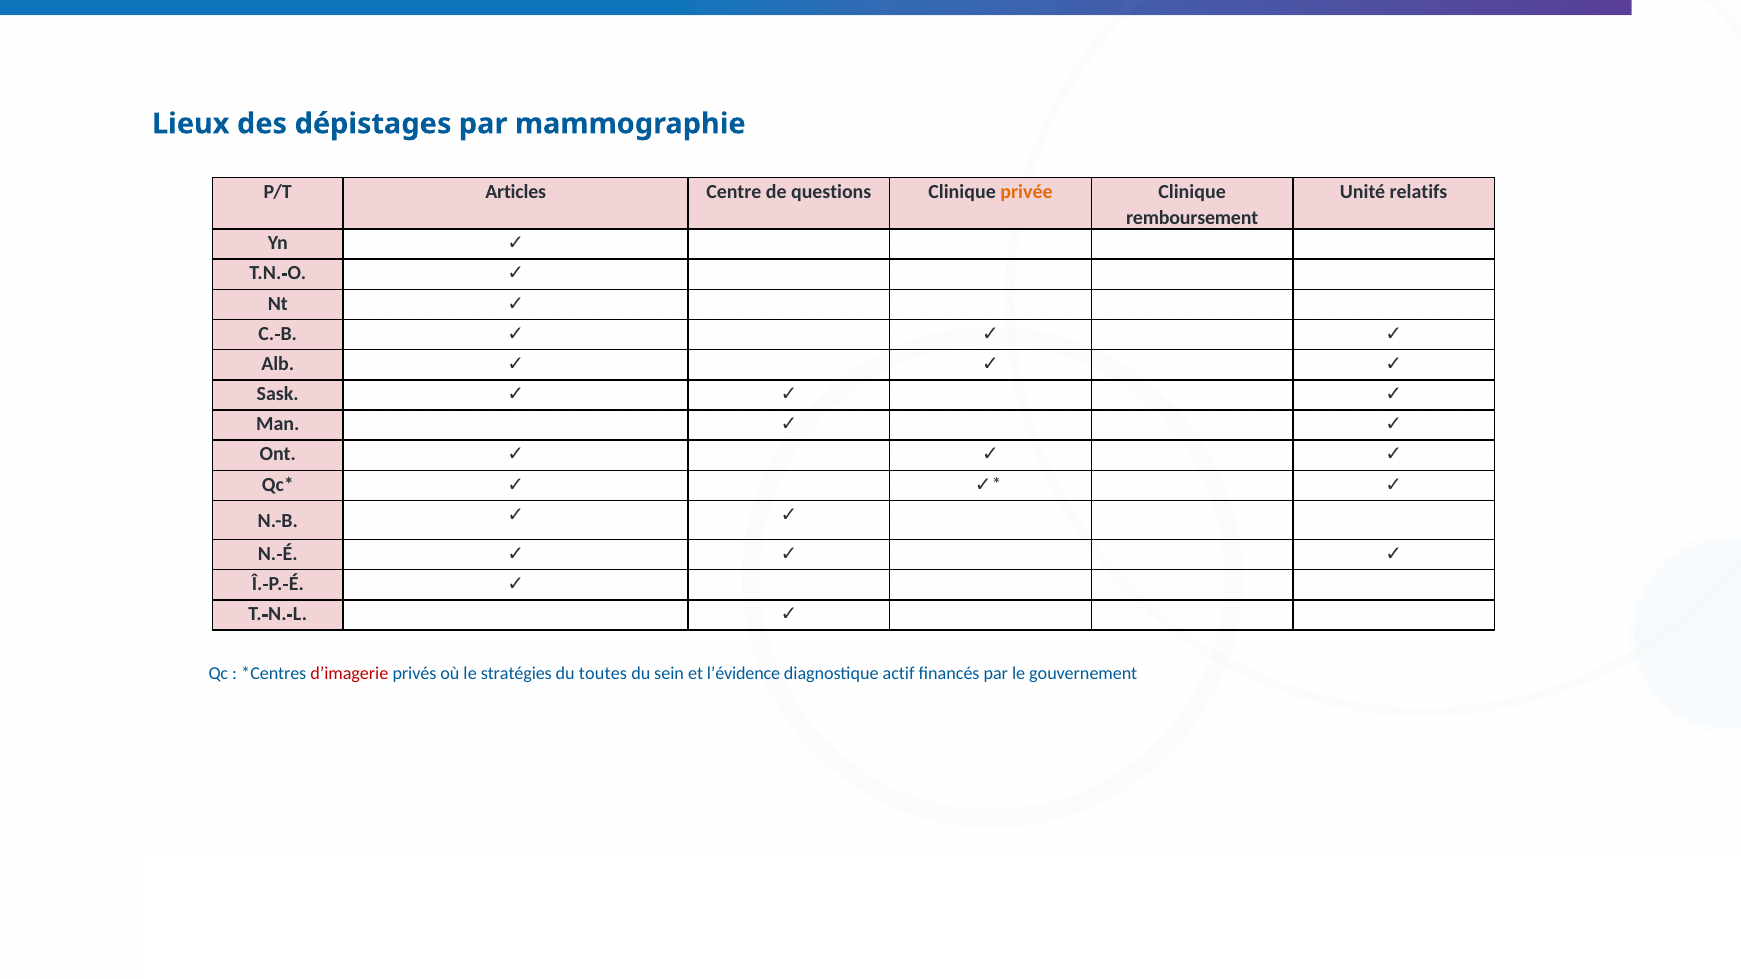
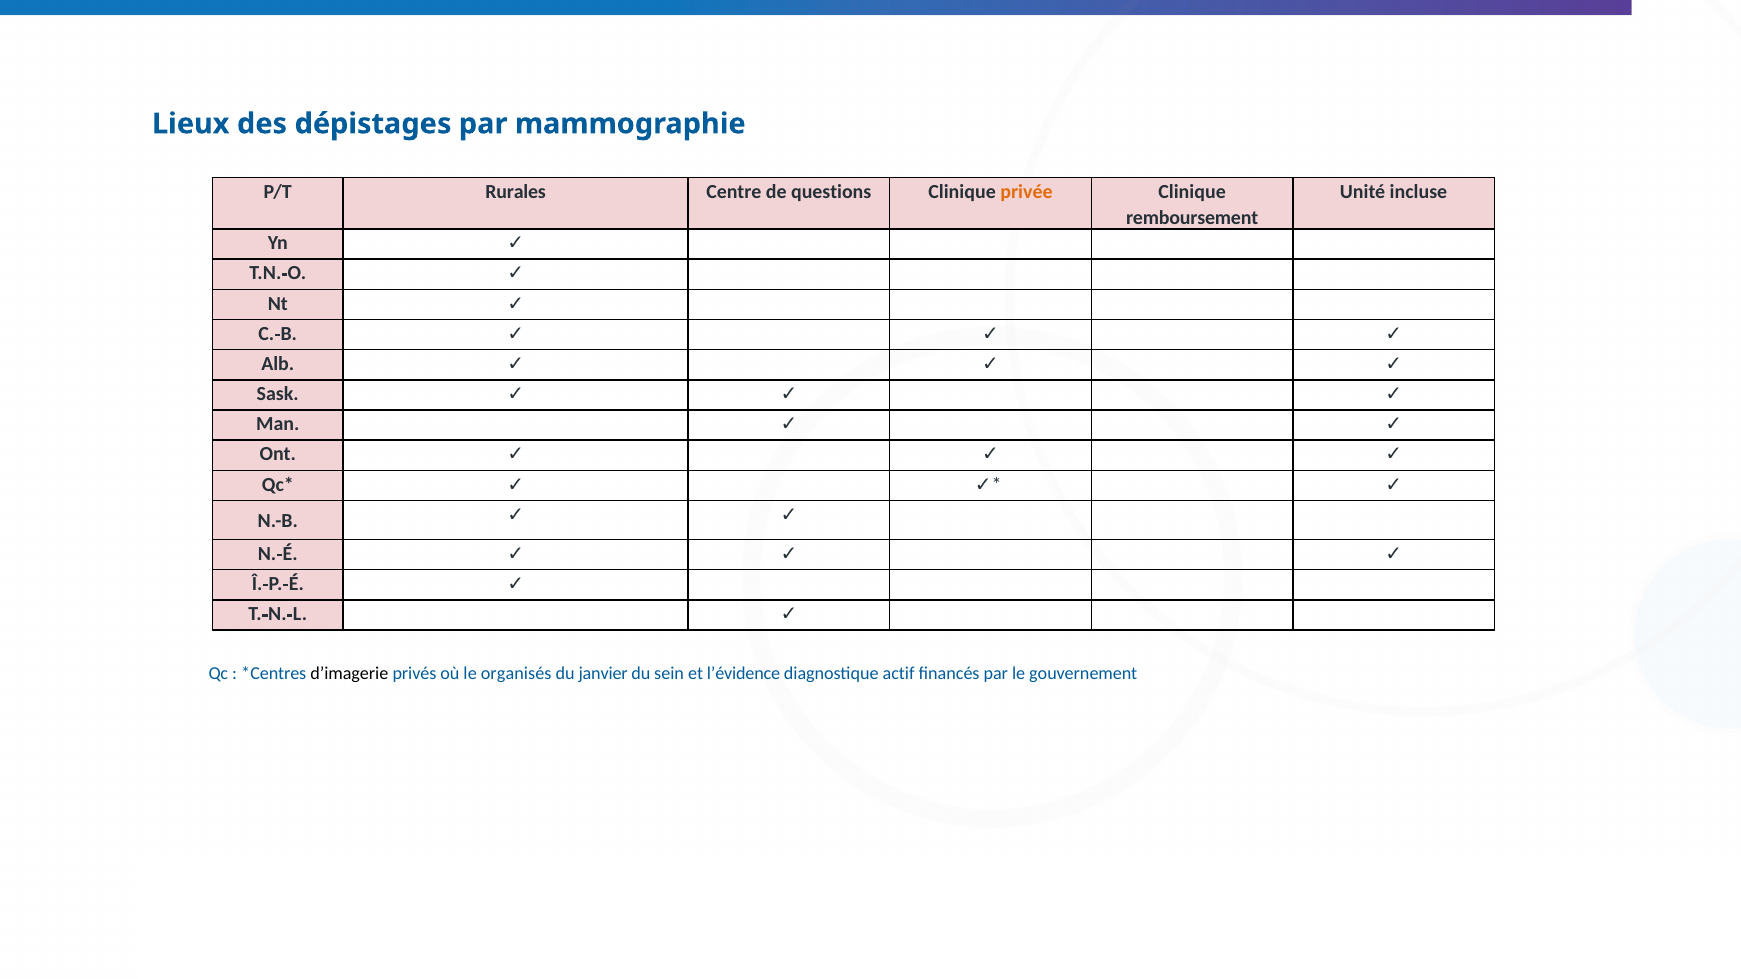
Articles: Articles -> Rurales (516, 192)
relatifs: relatifs -> incluse (1418, 192)
d’imagerie colour: red -> black (349, 673)
stratégies: stratégies -> organisés (516, 673)
toutes: toutes -> janvier (603, 673)
